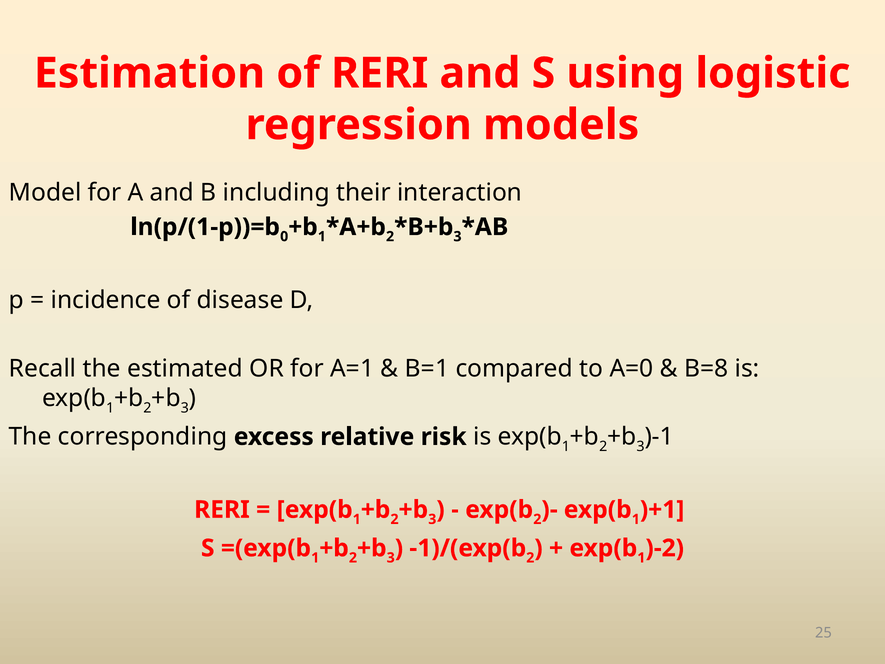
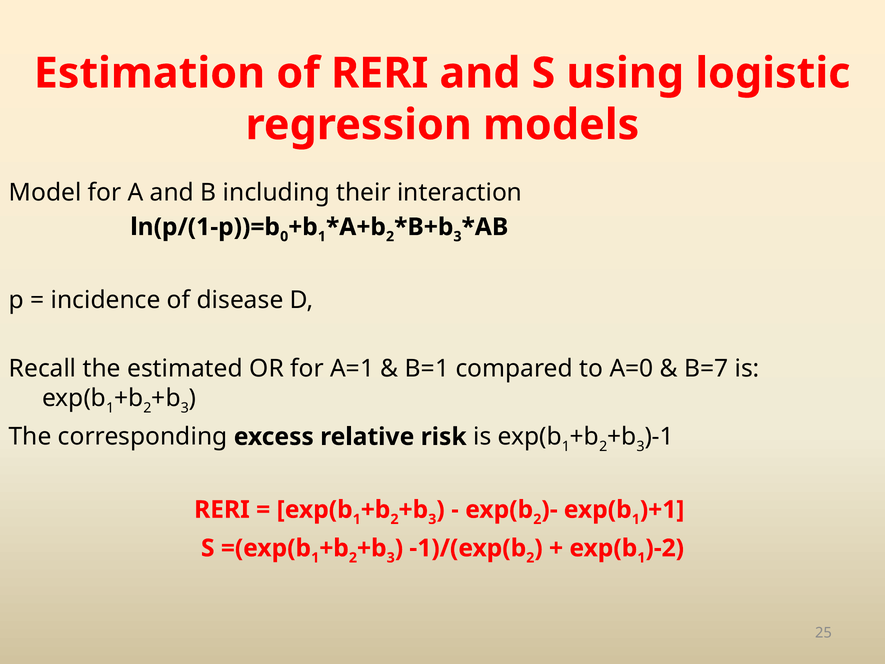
B=8: B=8 -> B=7 (706, 369)
